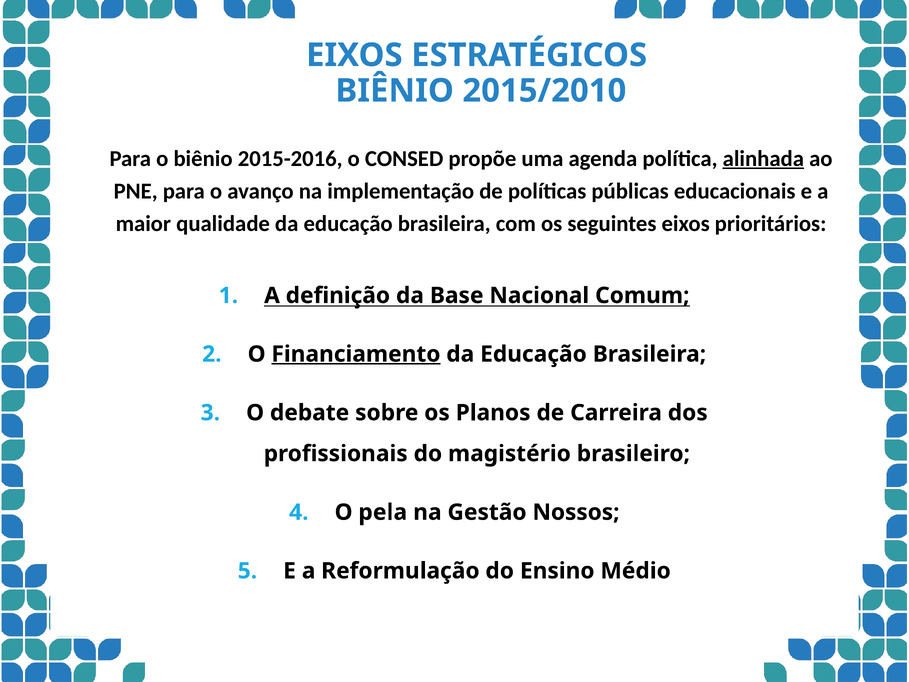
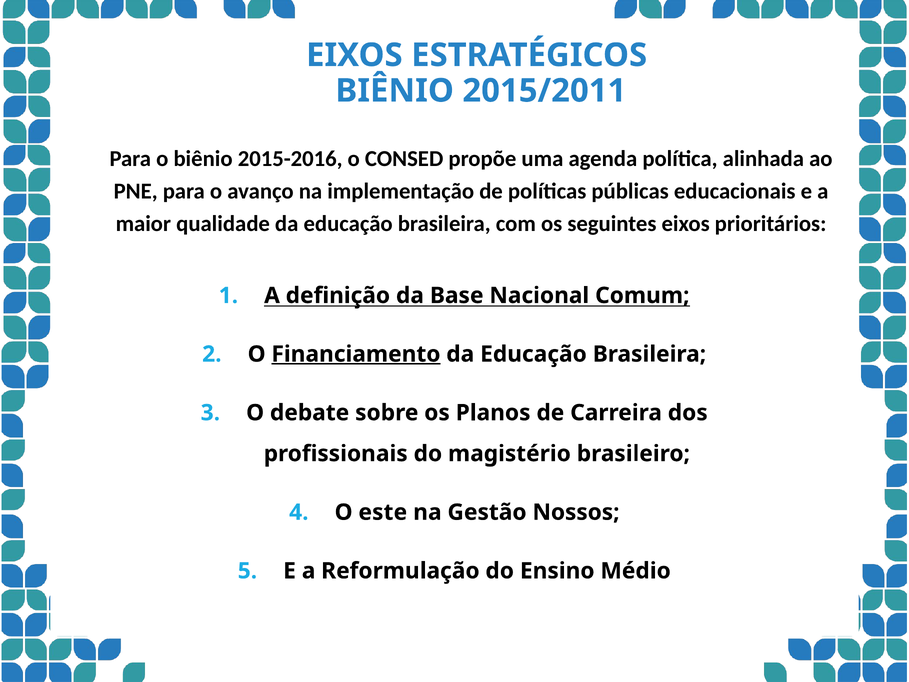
2015/2010: 2015/2010 -> 2015/2011 (544, 91)
alinhada underline: present -> none (763, 158)
pela: pela -> este (383, 512)
